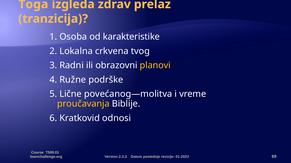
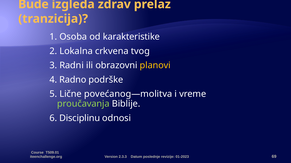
Toga: Toga -> Bude (33, 4)
Ružne: Ružne -> Radno (73, 80)
proučavanja colour: yellow -> light green (83, 104)
Kratkovid: Kratkovid -> Disciplinu (80, 119)
